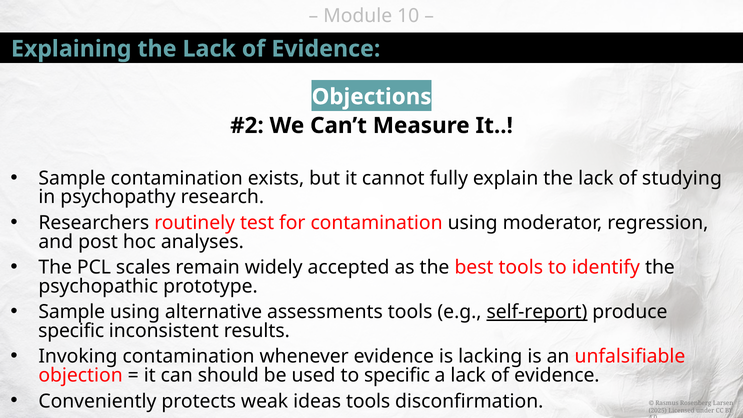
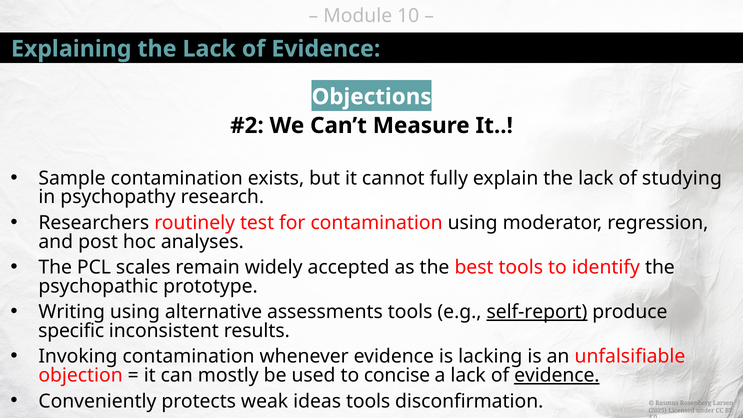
Sample: Sample -> Writing (72, 312)
should: should -> mostly (228, 375)
to specific: specific -> concise (397, 375)
evidence underline: none -> present (557, 375)
